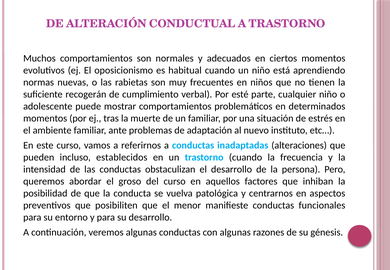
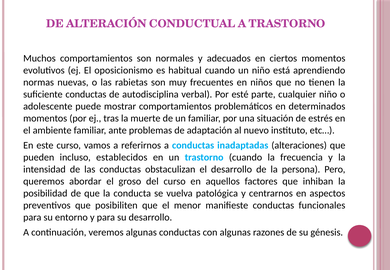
suficiente recogerán: recogerán -> conductas (86, 94)
cumplimiento: cumplimiento -> autodisciplina (150, 94)
